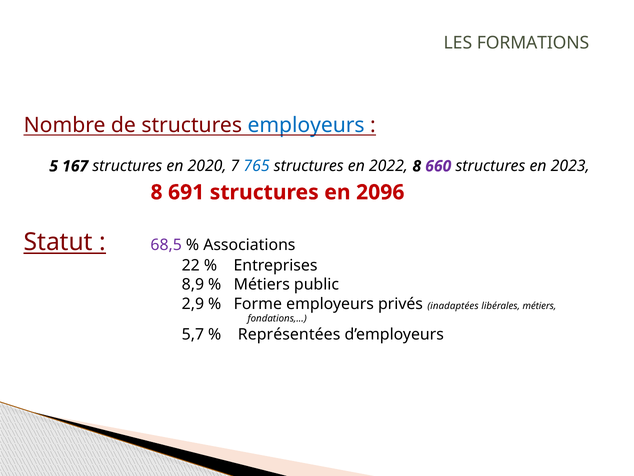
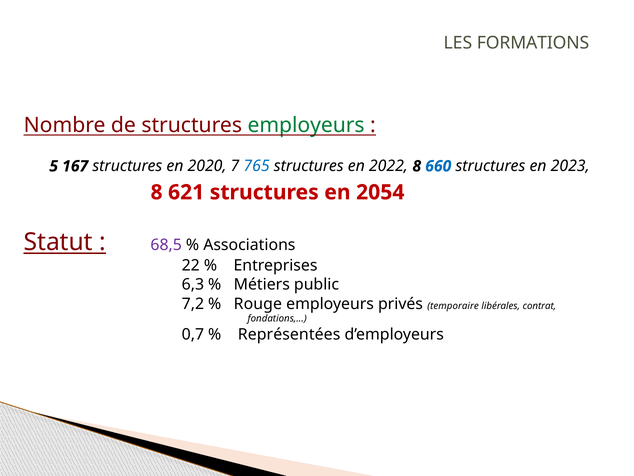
employeurs colour: blue -> green (306, 125)
660 colour: purple -> blue (438, 166)
691: 691 -> 621 (186, 192)
2096: 2096 -> 2054 (380, 192)
8,9: 8,9 -> 6,3 (193, 284)
2,9: 2,9 -> 7,2 (193, 303)
Forme: Forme -> Rouge (258, 303)
inadaptées: inadaptées -> temporaire (453, 305)
libérales métiers: métiers -> contrat (539, 305)
5,7: 5,7 -> 0,7 (193, 334)
